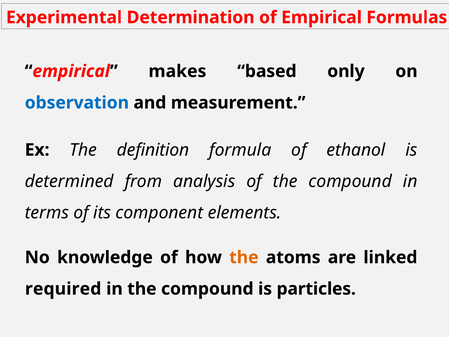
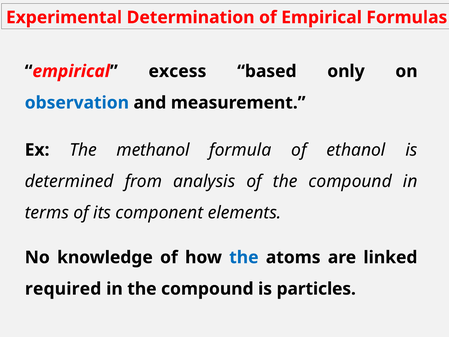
makes: makes -> excess (177, 71)
definition: definition -> methanol (153, 150)
the colour: orange -> blue (244, 257)
